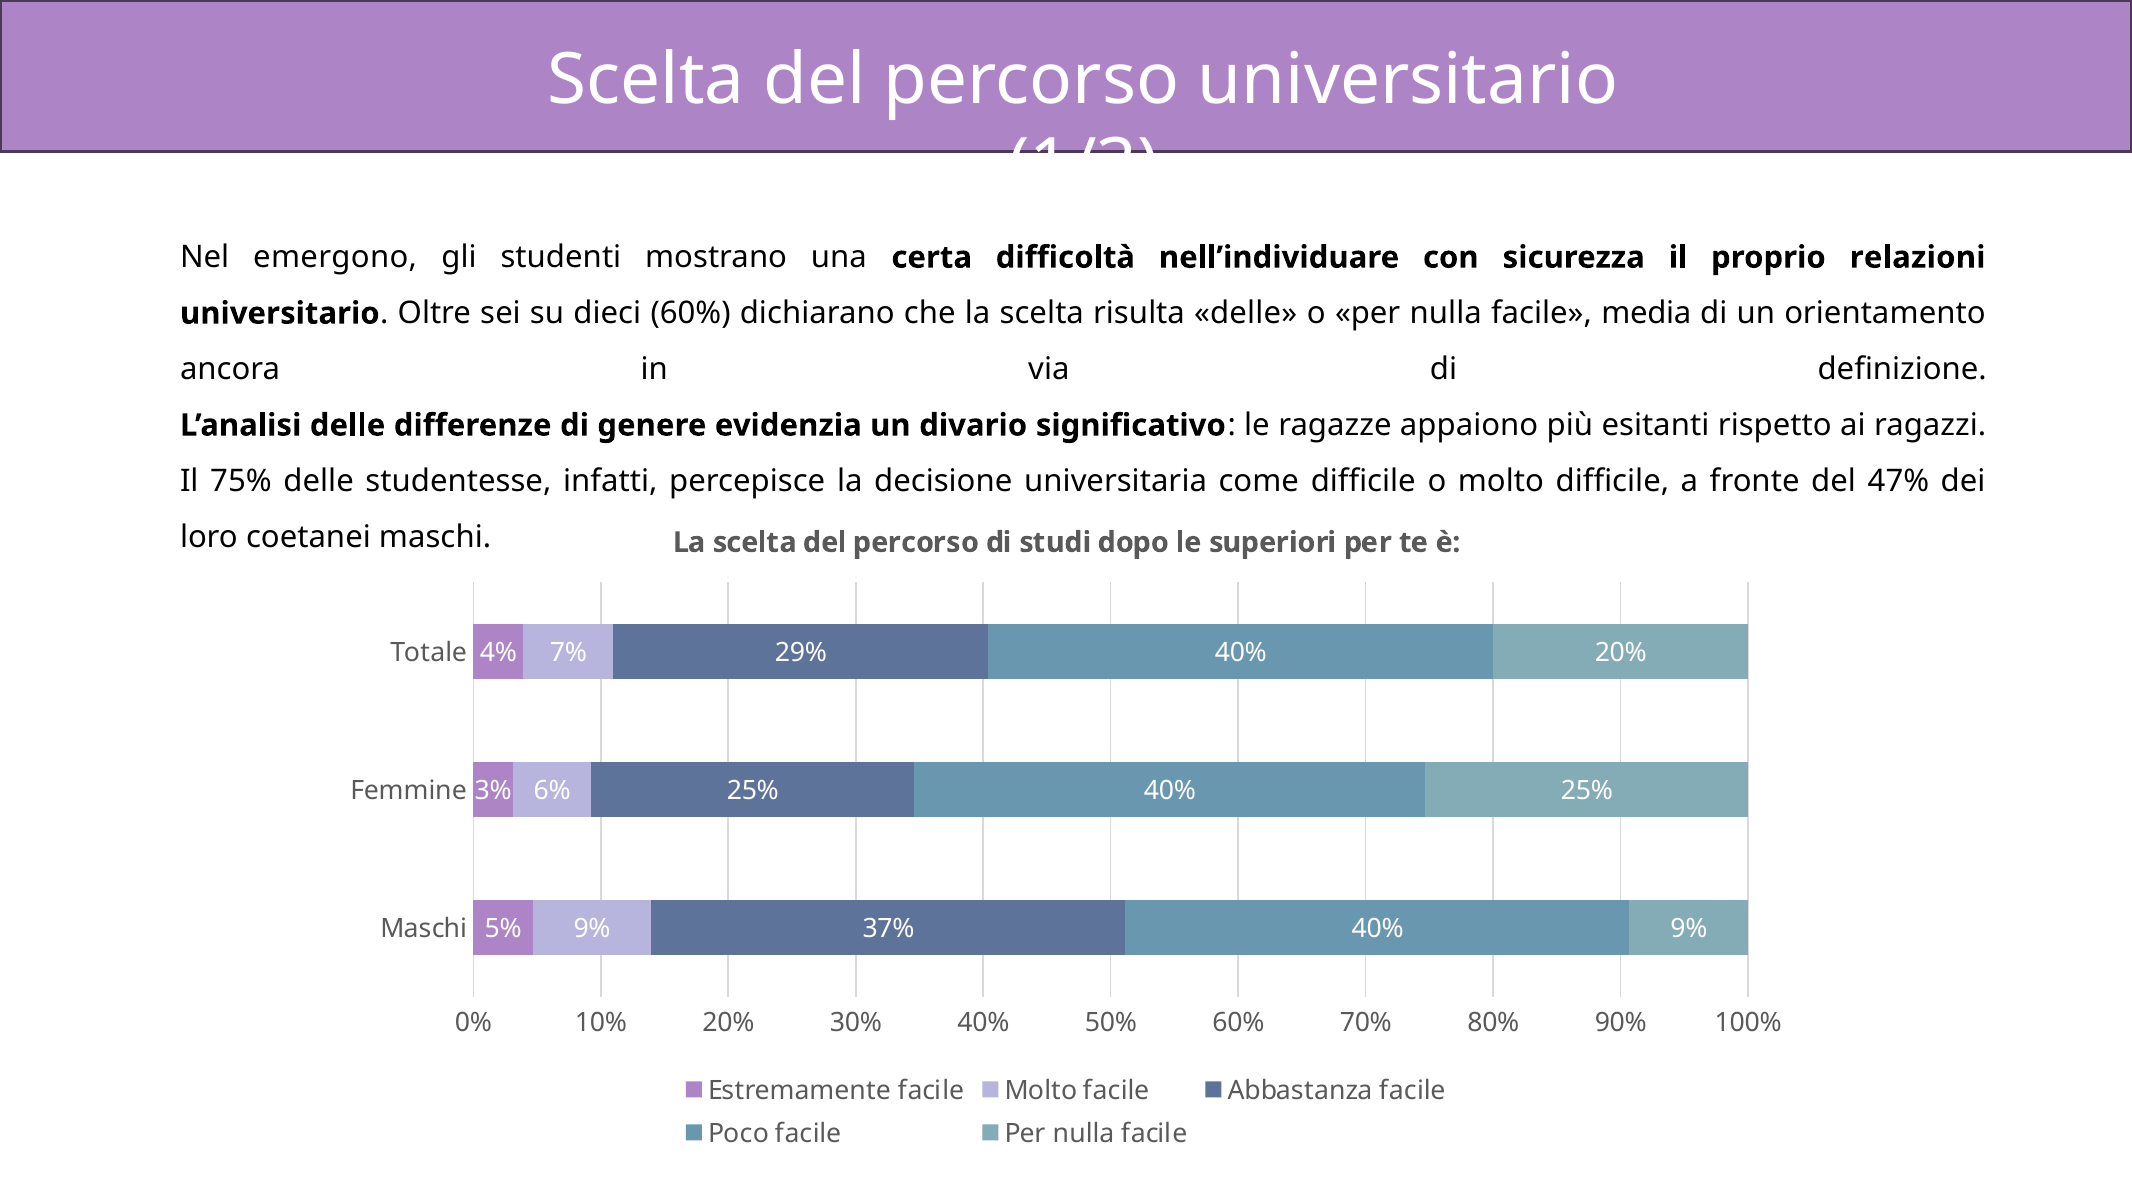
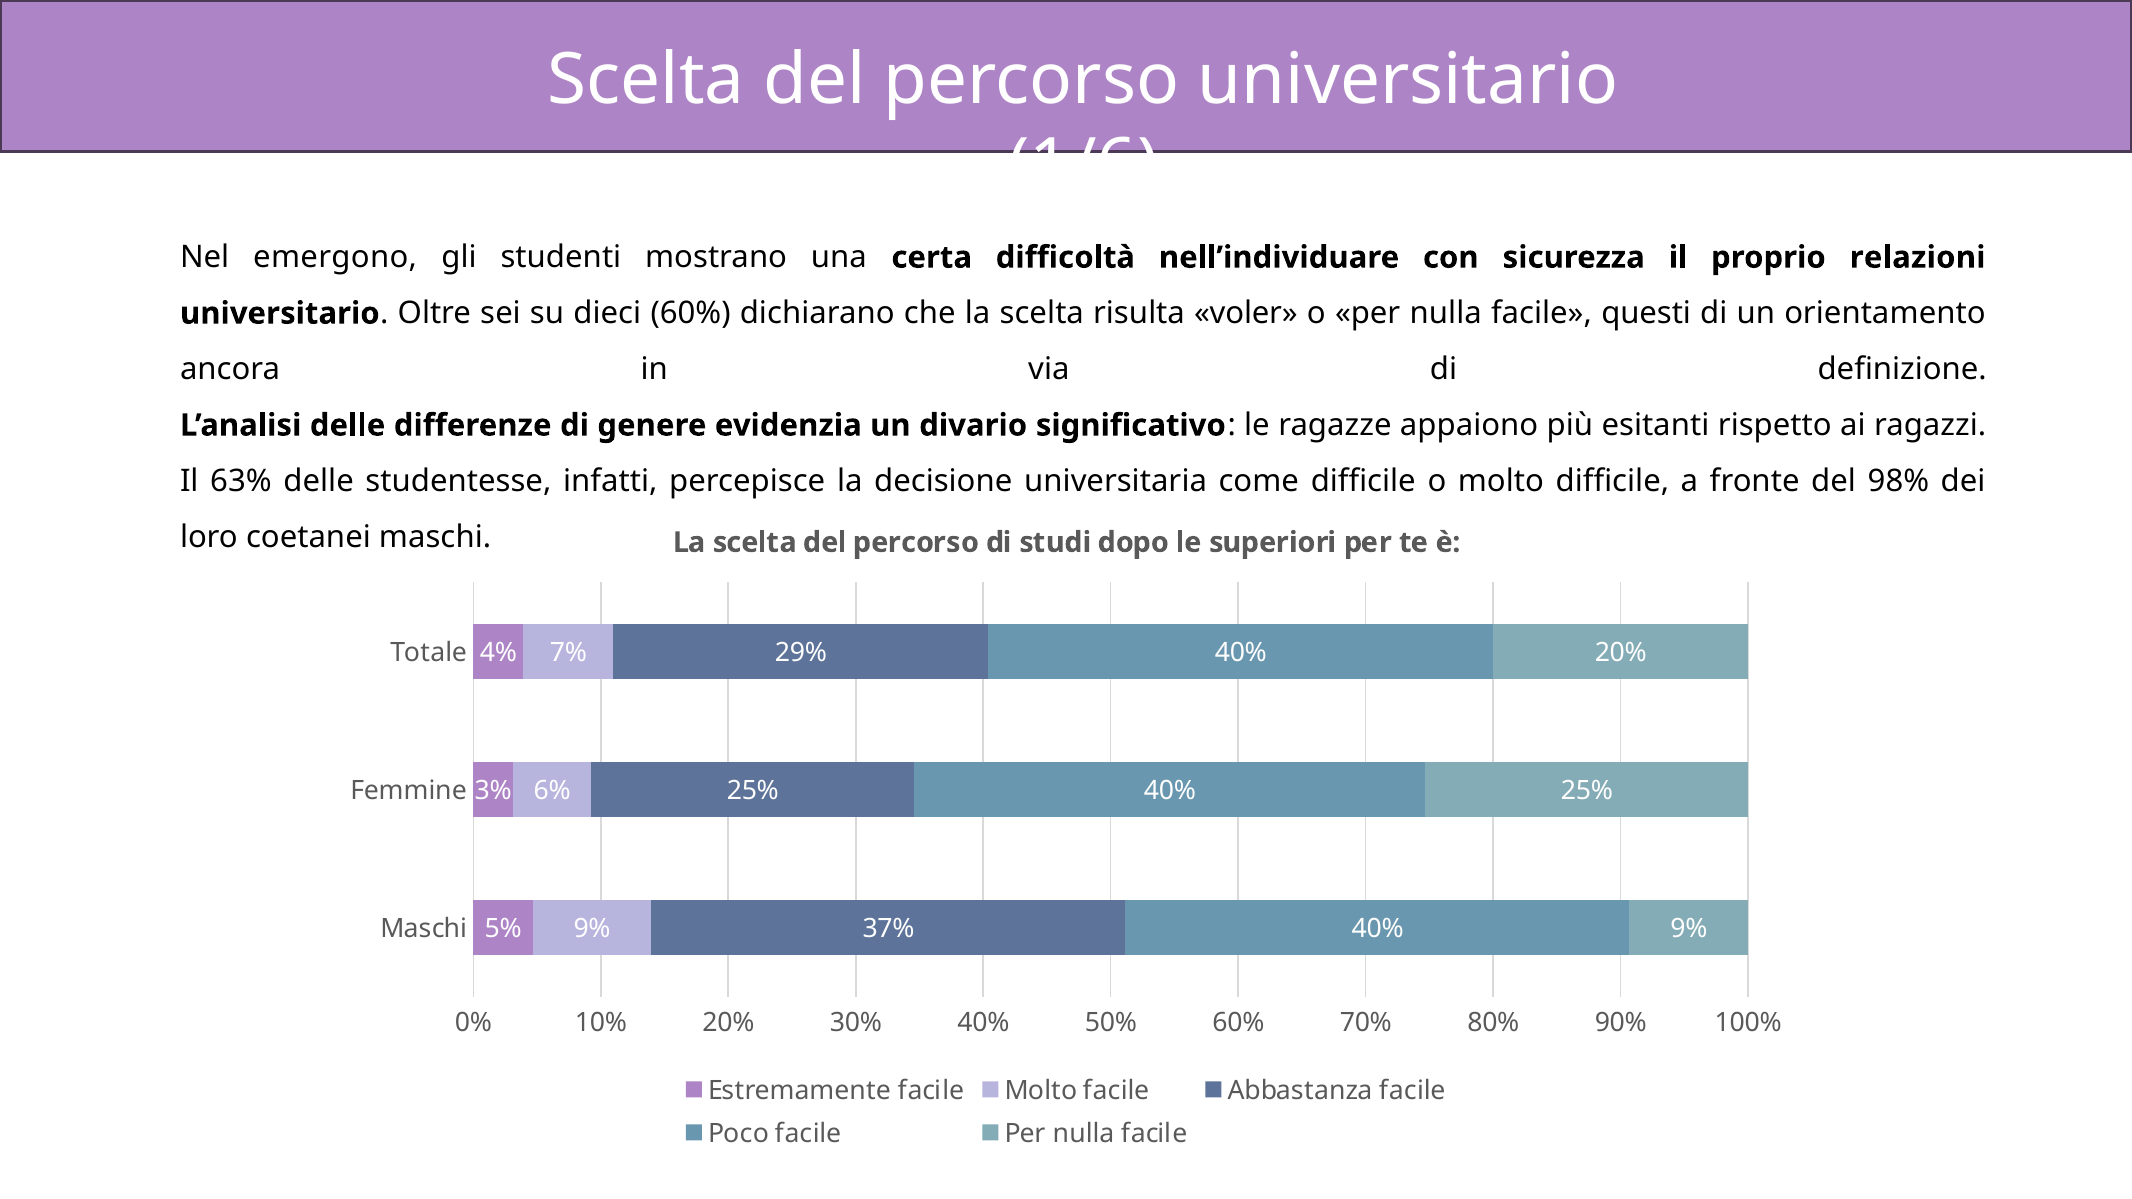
1/3: 1/3 -> 1/6 (1083, 166)
risulta delle: delle -> voler (1246, 314)
media: media -> questi (1646, 314)
75%: 75% -> 63% (241, 481)
47%: 47% -> 98% (1898, 481)
